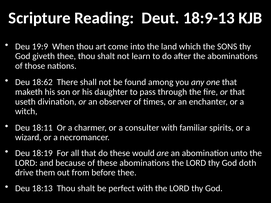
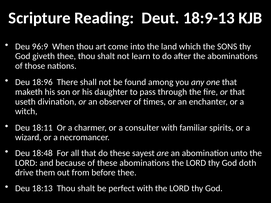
19:9: 19:9 -> 96:9 (40, 46)
18:62: 18:62 -> 18:96 (42, 82)
18:19: 18:19 -> 18:48 (42, 153)
would: would -> sayest (143, 153)
